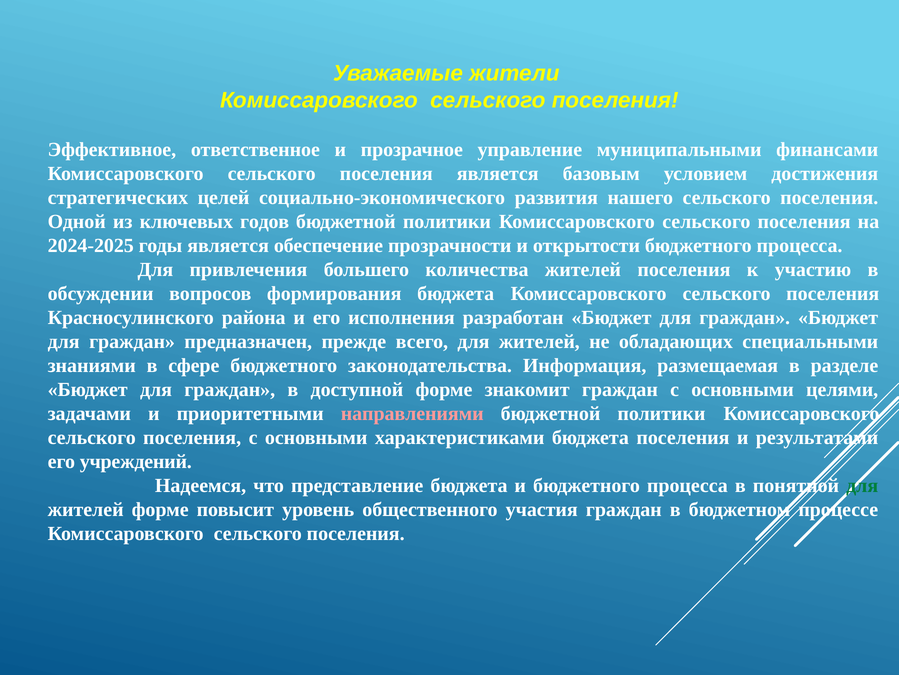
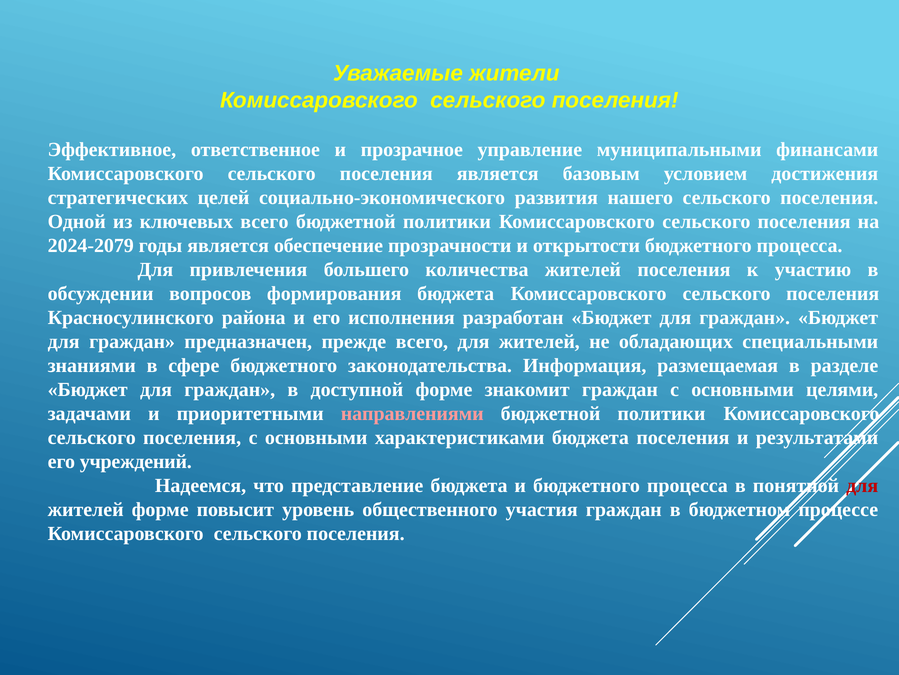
ключевых годов: годов -> всего (264, 222)
2024-2025: 2024-2025 -> 2024-2079 (91, 245)
для colour: green -> red (862, 485)
